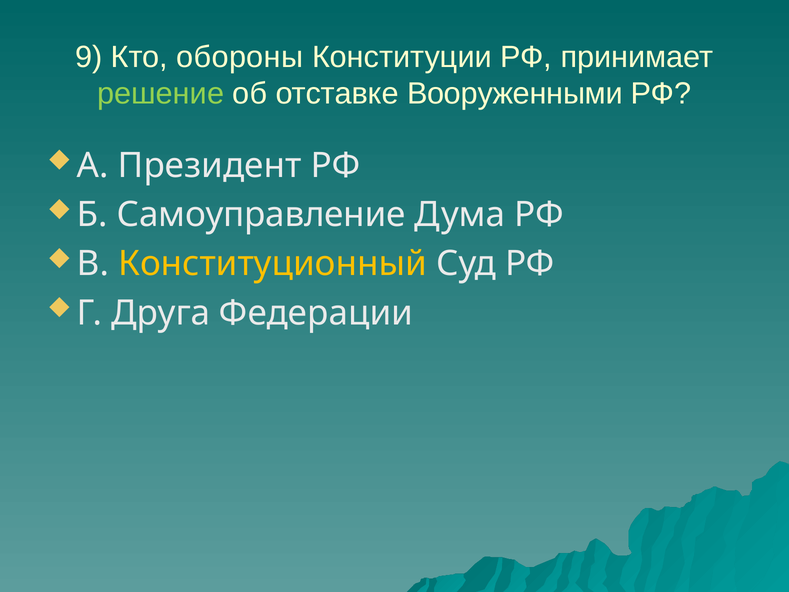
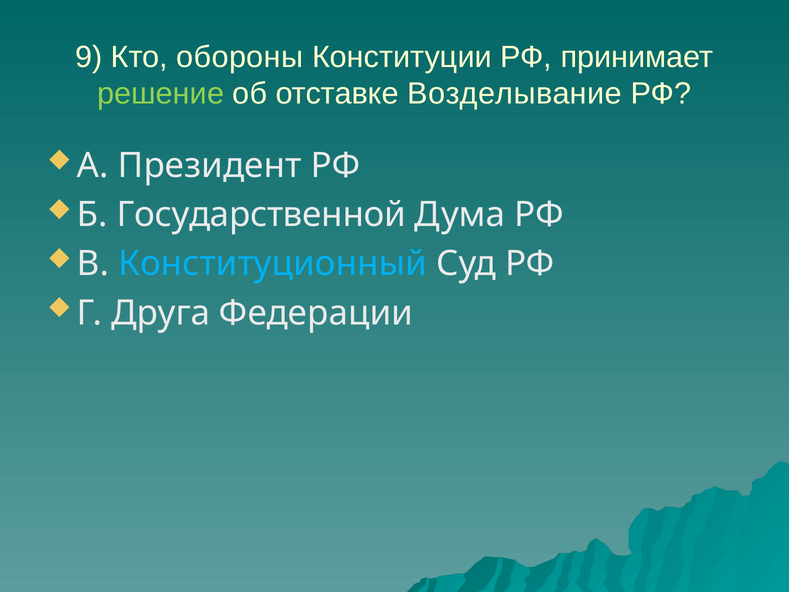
Вооруженными: Вооруженными -> Возделывание (515, 94)
Самоуправление: Самоуправление -> Государственной (261, 215)
Конституционный colour: yellow -> light blue (273, 264)
